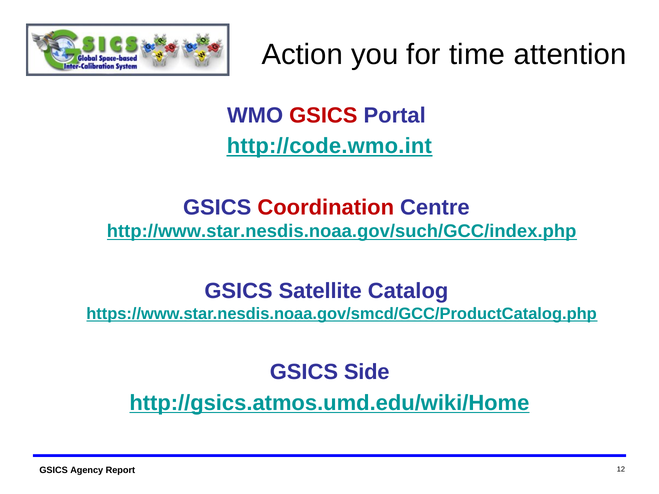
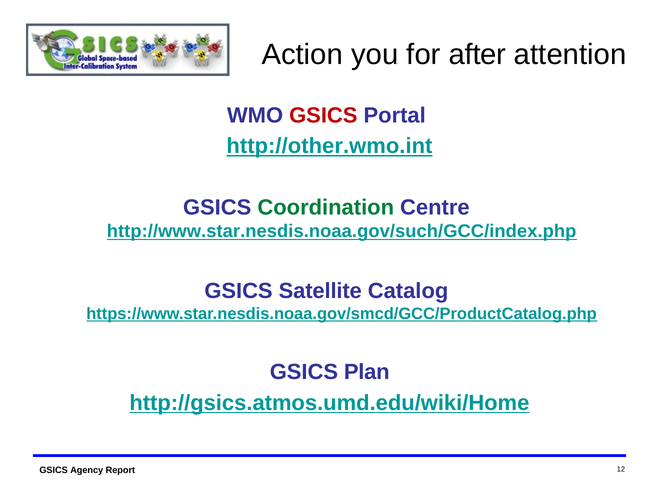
time: time -> after (477, 55)
http://code.wmo.int: http://code.wmo.int -> http://other.wmo.int (329, 146)
Coordination colour: red -> green (326, 208)
Side: Side -> Plan (367, 372)
